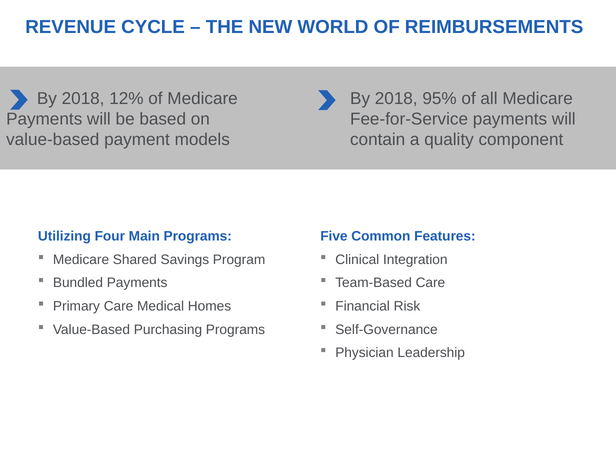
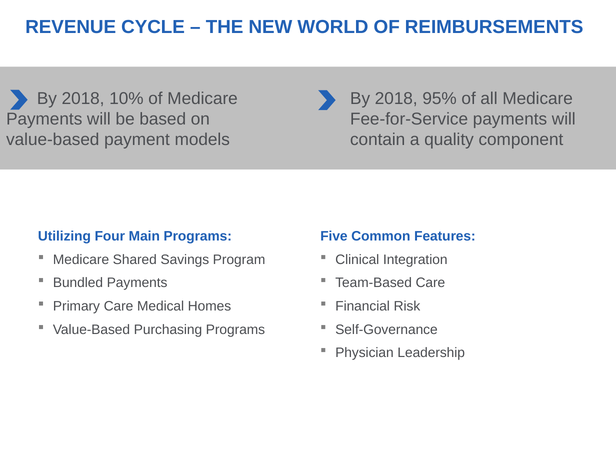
12%: 12% -> 10% (126, 99)
